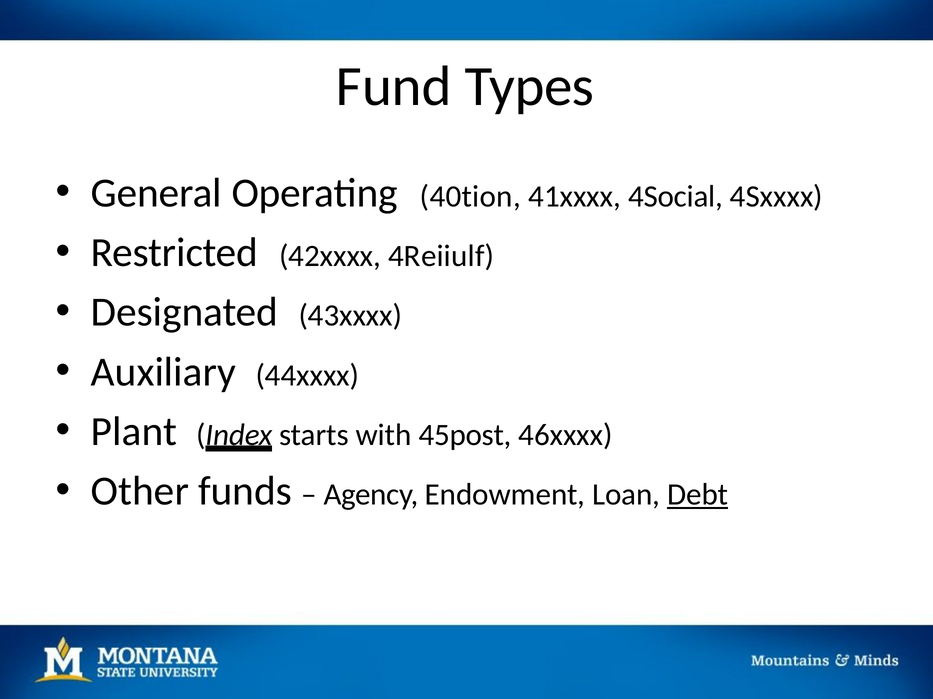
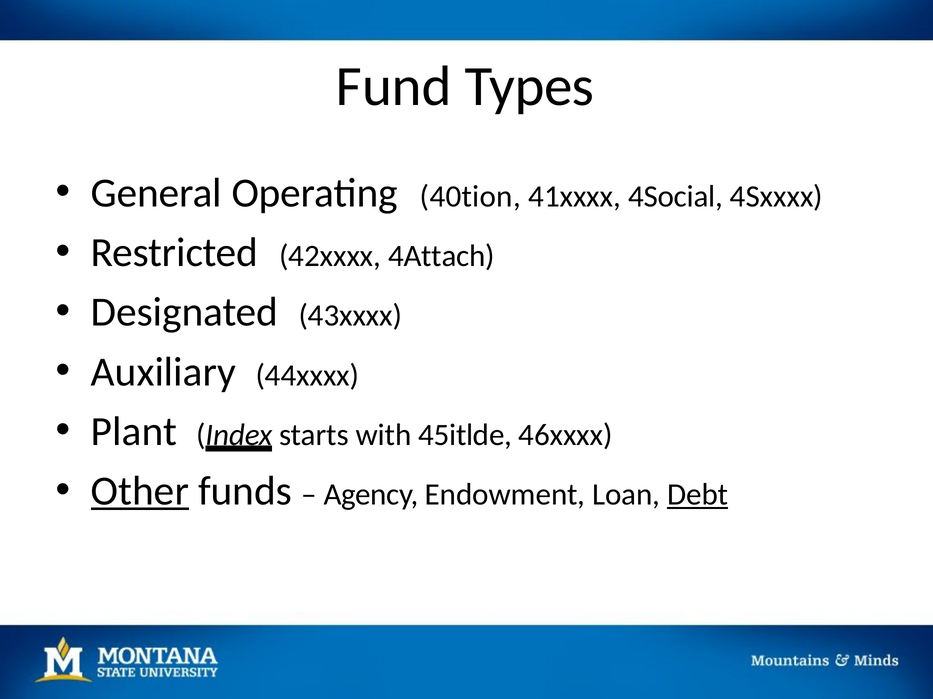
4Reiiulf: 4Reiiulf -> 4Attach (441, 256)
45post: 45post -> 45itlde (465, 435)
Other underline: none -> present (140, 492)
